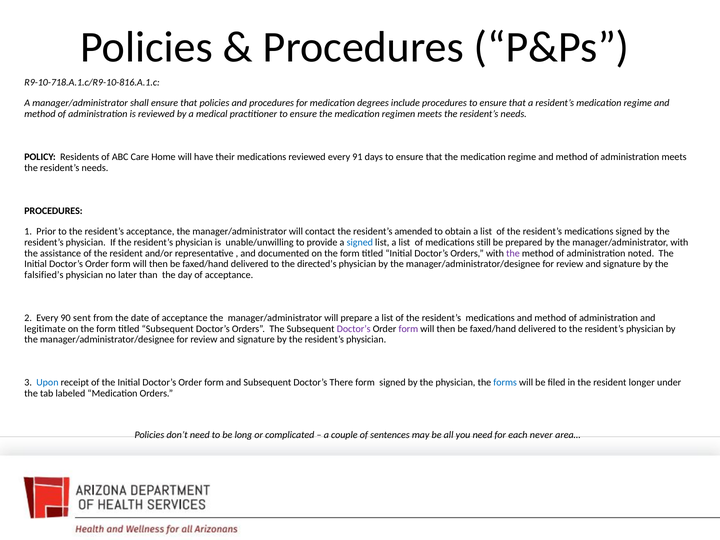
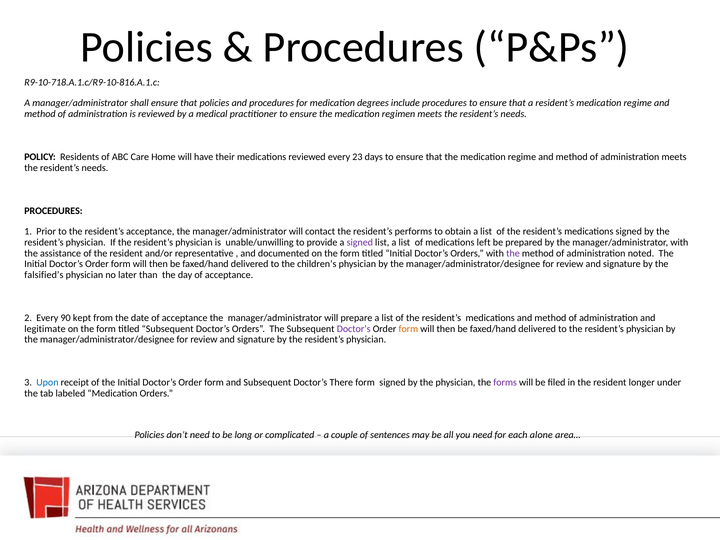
91: 91 -> 23 (357, 157)
amended: amended -> performs (413, 232)
signed colour: blue -> purple (360, 243)
still: still -> left (484, 243)
directed’s: directed’s -> children’s (317, 264)
sent: sent -> kept (82, 318)
form colour: purple -> orange (408, 329)
forms colour: blue -> purple (505, 383)
never: never -> alone (541, 435)
